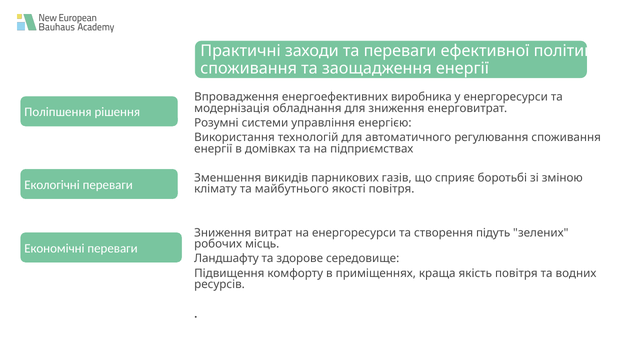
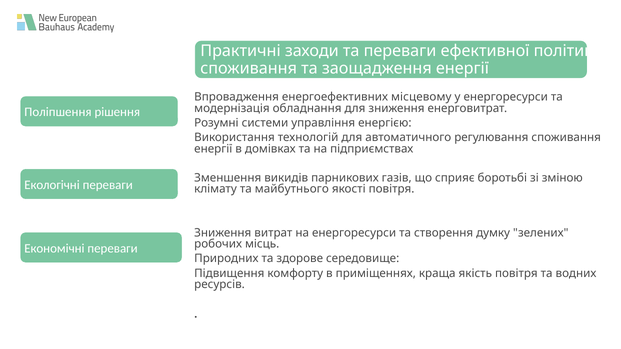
виробника: виробника -> місцевому (421, 97)
підуть: підуть -> думку (493, 233)
Ландшафту: Ландшафту -> Природних (226, 259)
